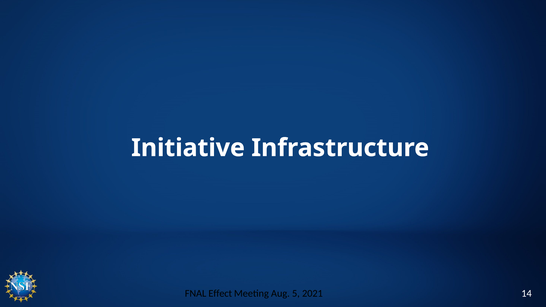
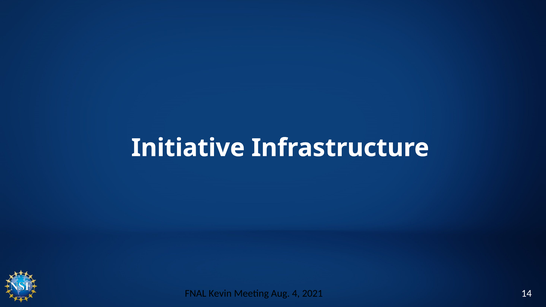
Effect: Effect -> Kevin (220, 294)
5: 5 -> 4 (296, 294)
